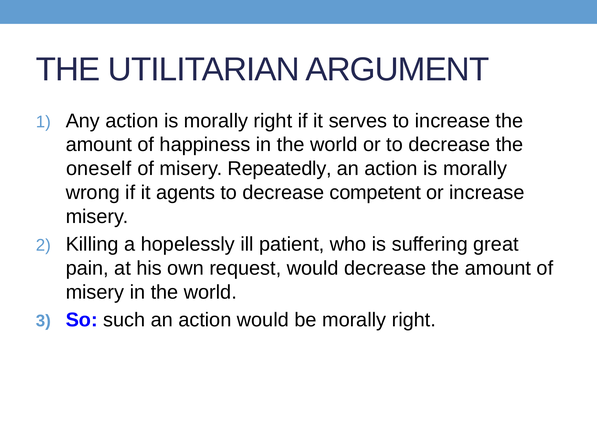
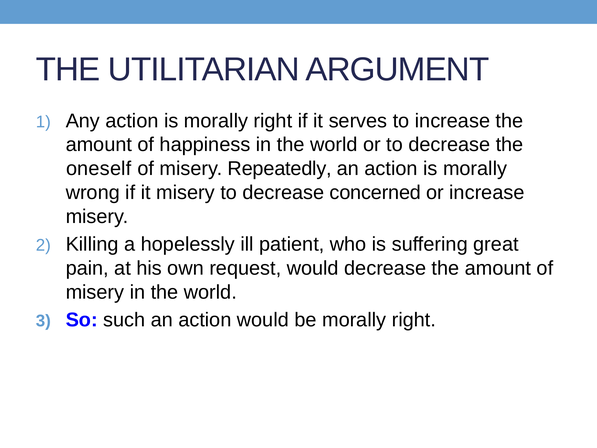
it agents: agents -> misery (186, 192)
competent: competent -> concerned (375, 192)
